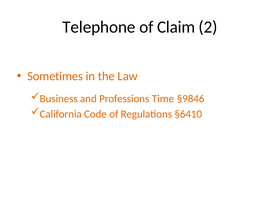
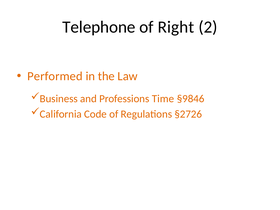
Claim: Claim -> Right (176, 27)
Sometimes: Sometimes -> Performed (55, 76)
§6410: §6410 -> §2726 (188, 114)
